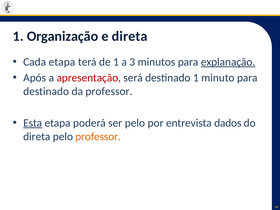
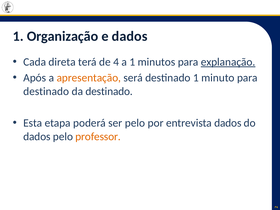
e direta: direta -> dados (130, 36)
Cada etapa: etapa -> direta (62, 62)
de 1: 1 -> 4 (116, 62)
a 3: 3 -> 1 (132, 62)
apresentação colour: red -> orange (89, 78)
da professor: professor -> destinado (109, 91)
Esta underline: present -> none (33, 123)
direta: direta -> dados (37, 136)
